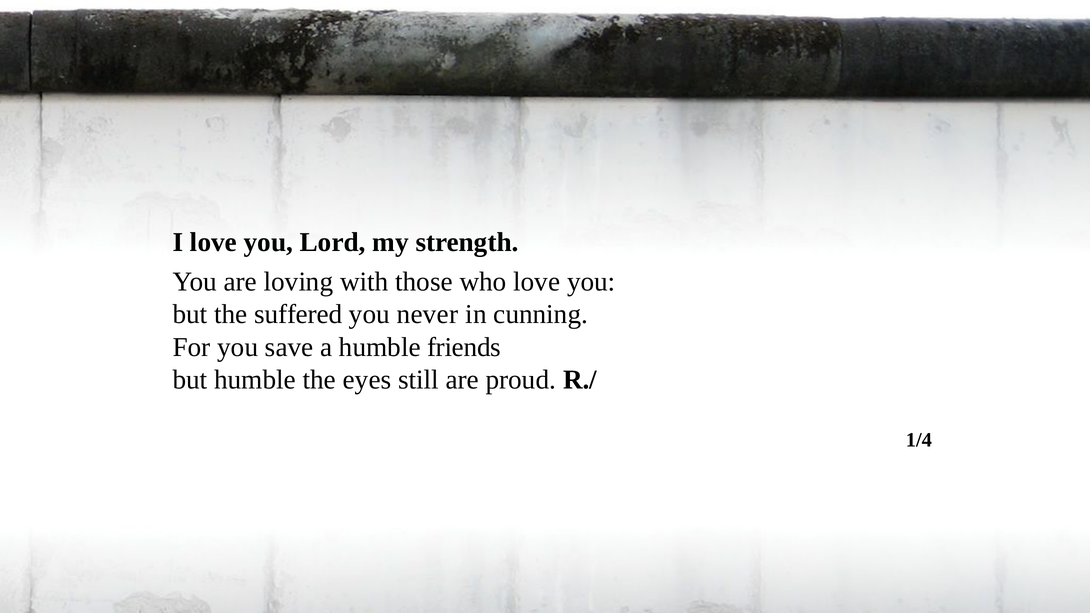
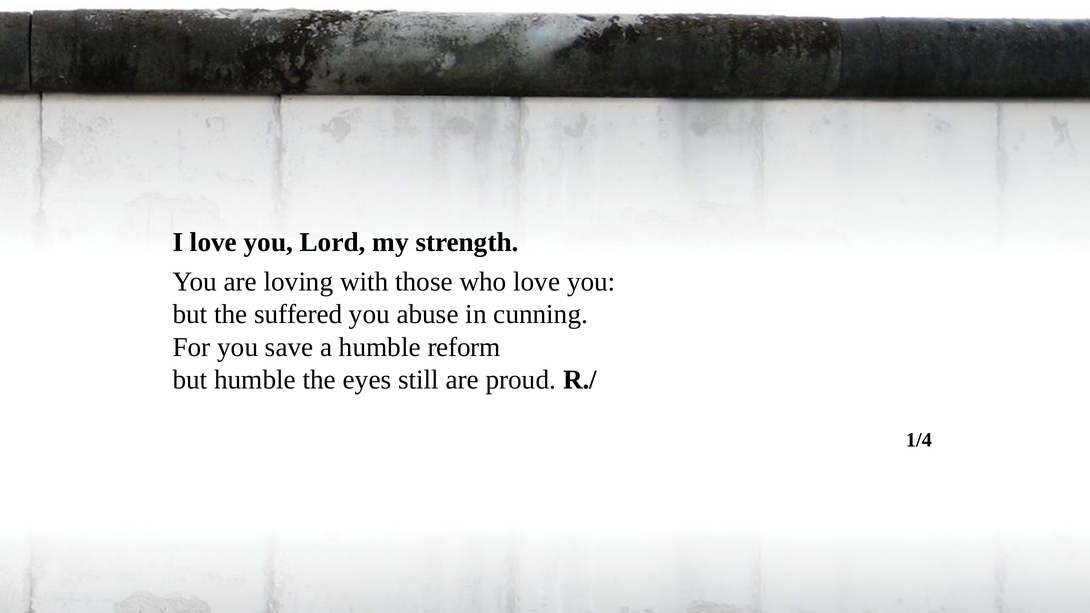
never: never -> abuse (428, 314)
friends: friends -> reform (464, 347)
